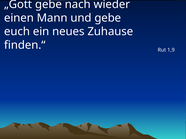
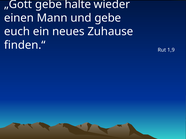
nach: nach -> halte (78, 4)
